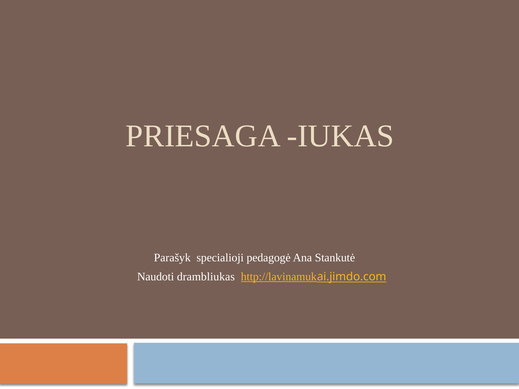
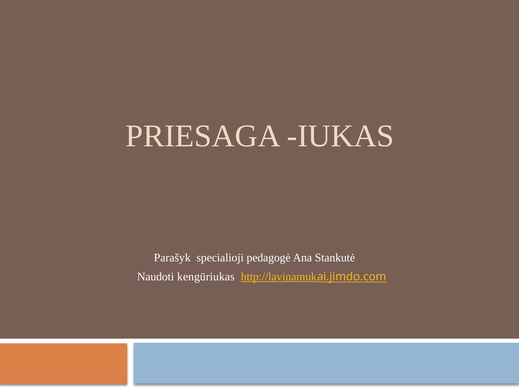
drambliukas: drambliukas -> kengūriukas (206, 277)
